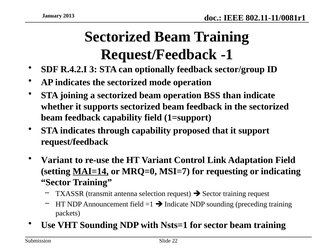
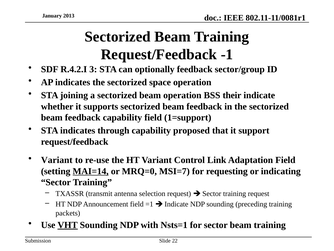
mode: mode -> space (160, 82)
than: than -> their (232, 95)
VHT underline: none -> present (68, 225)
